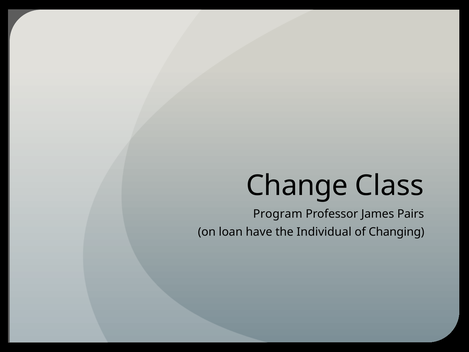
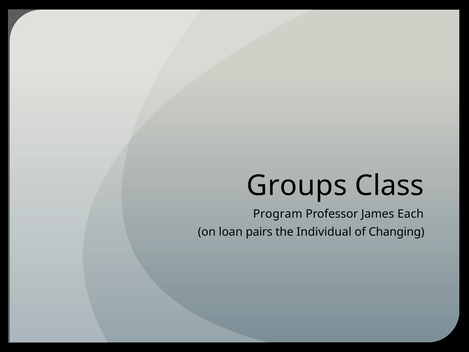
Change: Change -> Groups (297, 186)
Pairs: Pairs -> Each (411, 214)
have: have -> pairs (259, 232)
